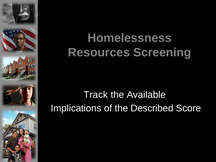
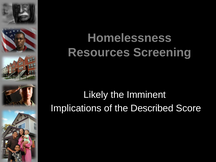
Track: Track -> Likely (96, 95)
Available: Available -> Imminent (146, 95)
